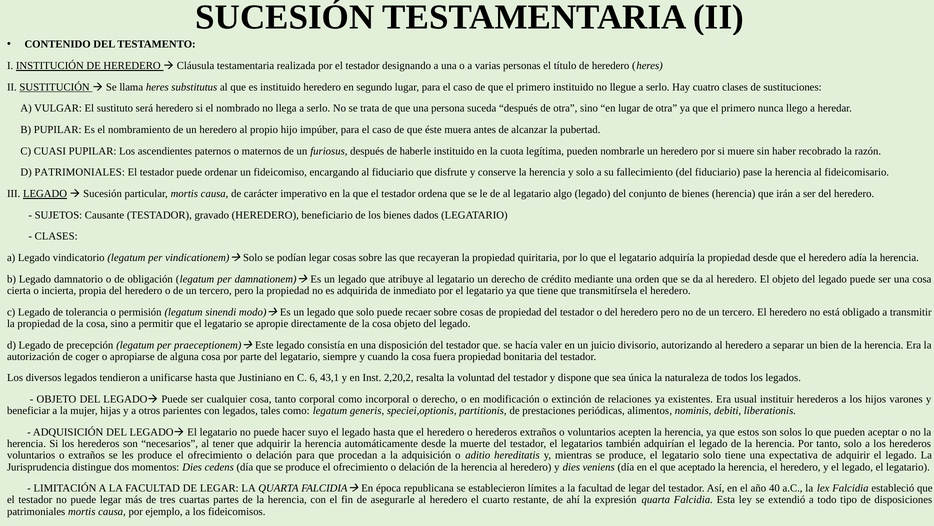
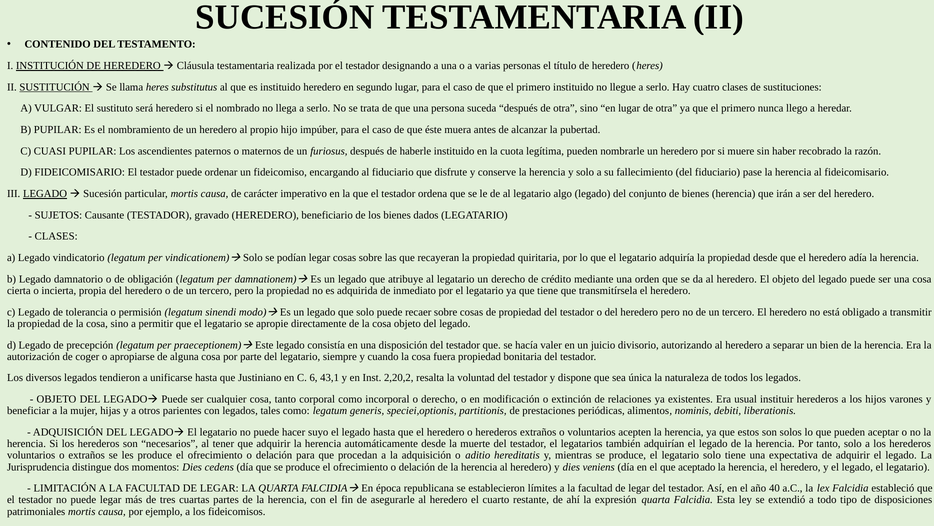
D PATRIMONIALES: PATRIMONIALES -> FIDEICOMISARIO (80, 172)
